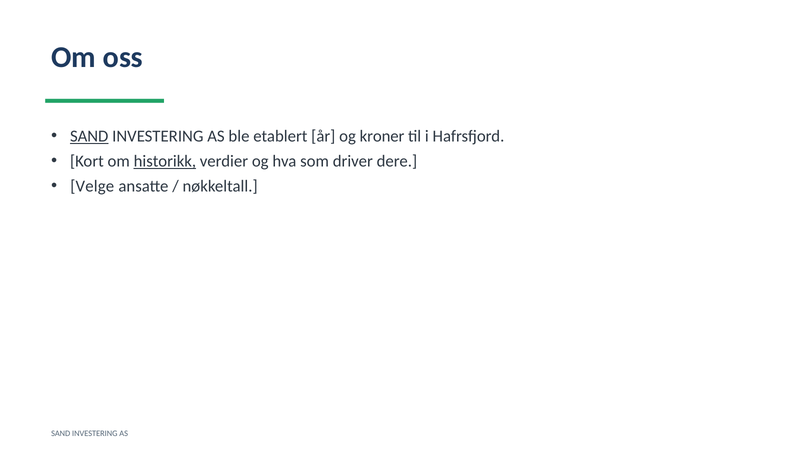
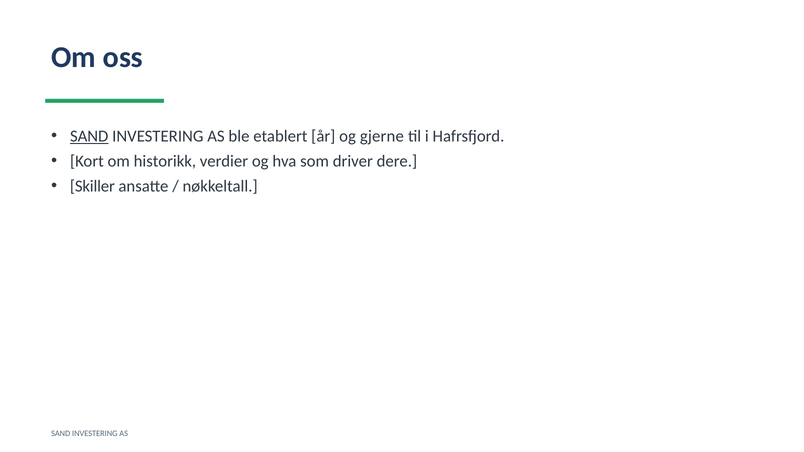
kroner: kroner -> gjerne (382, 136)
historikk underline: present -> none (165, 161)
Velge: Velge -> Skiller (92, 186)
